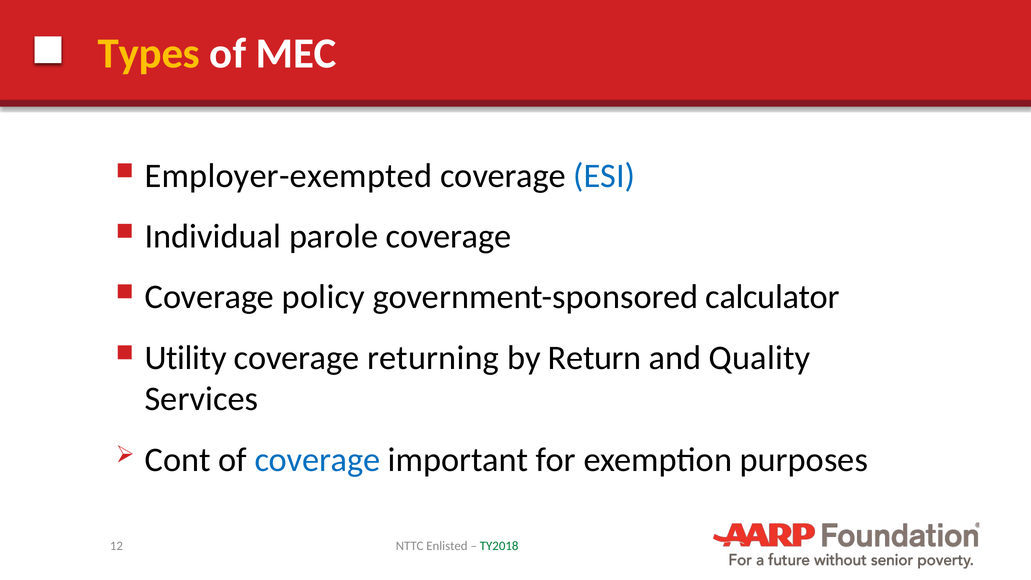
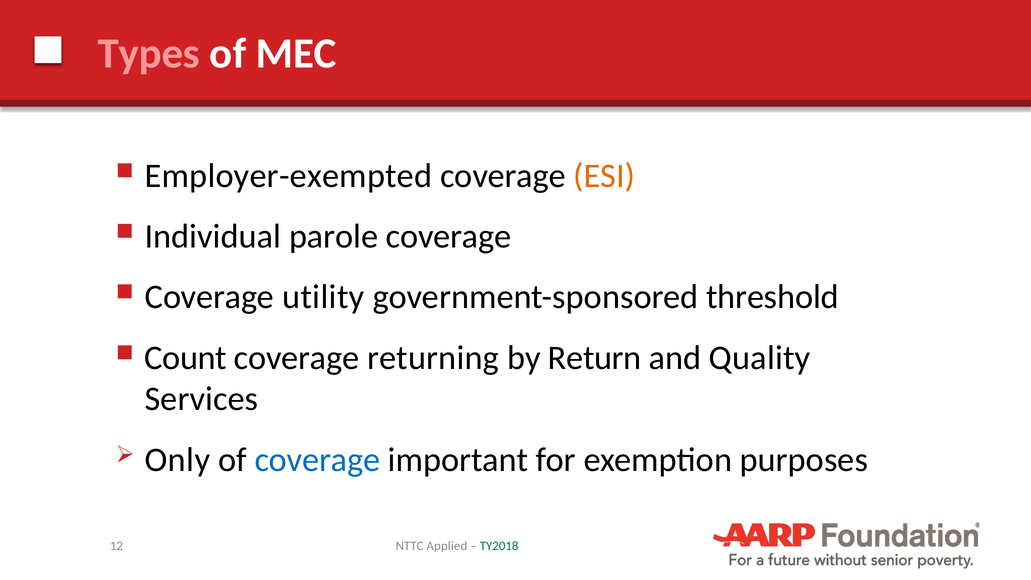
Types colour: yellow -> pink (149, 54)
ESI colour: blue -> orange (604, 176)
policy: policy -> utility (323, 297)
calculator: calculator -> threshold (772, 297)
Utility: Utility -> Count (186, 358)
Cont: Cont -> Only (177, 460)
Enlisted: Enlisted -> Applied (447, 546)
